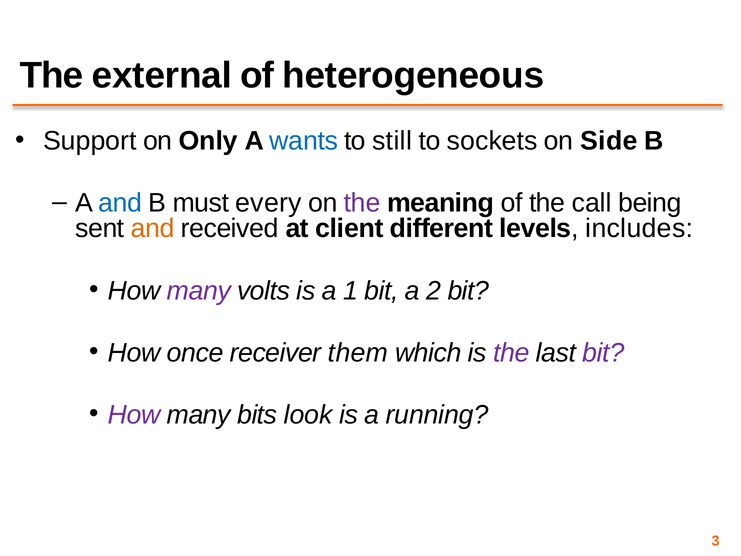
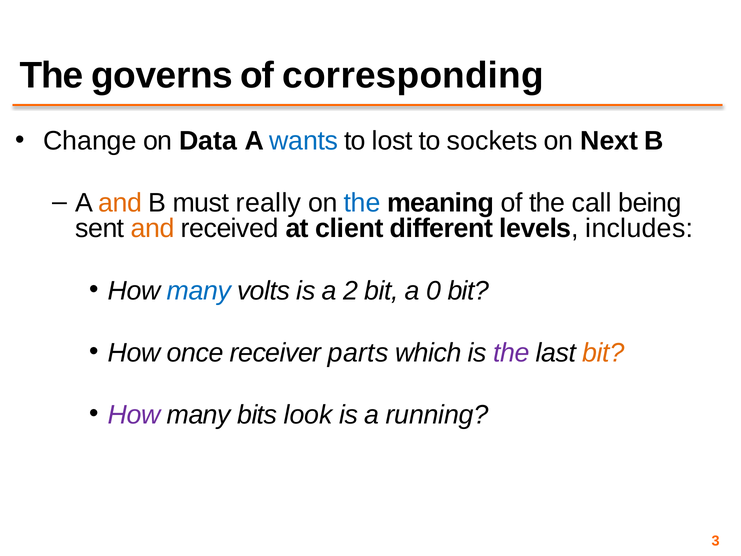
external: external -> governs (162, 76)
heterogeneous: heterogeneous -> corresponding (413, 76)
Support: Support -> Change (90, 141)
Only: Only -> Data (208, 141)
still: still -> lost (392, 141)
Side: Side -> Next (609, 141)
and colour: blue -> orange (120, 203)
every: every -> really (268, 203)
the colour: purple -> blue (362, 203)
many colour: purple -> blue (199, 291)
1: 1 -> 2 (350, 291)
2: 2 -> 0 (434, 291)
them: them -> parts (358, 353)
bit colour: purple -> orange (603, 353)
